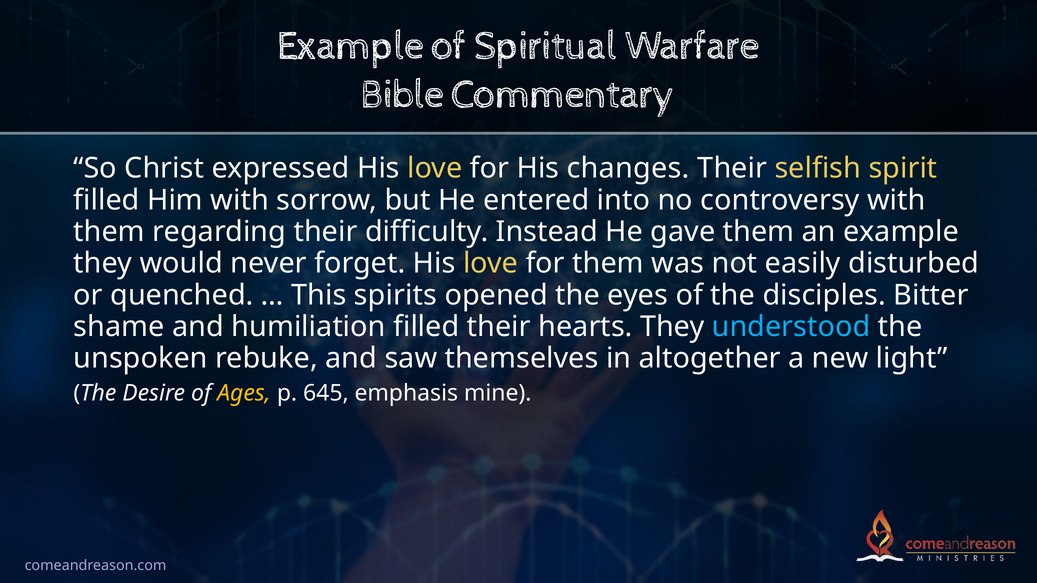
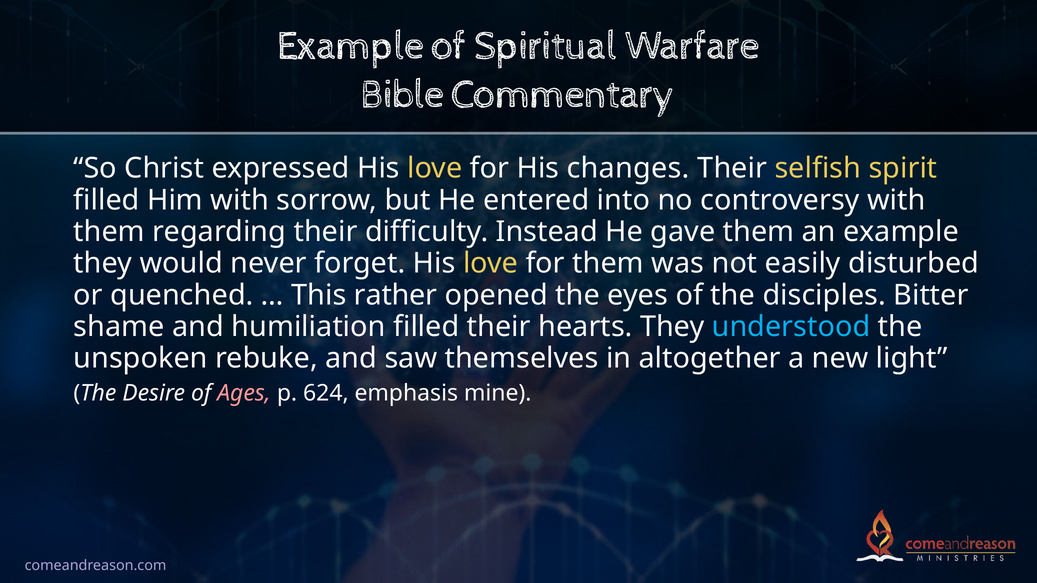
spirits: spirits -> rather (396, 295)
Ages colour: yellow -> pink (244, 393)
645: 645 -> 624 (326, 393)
